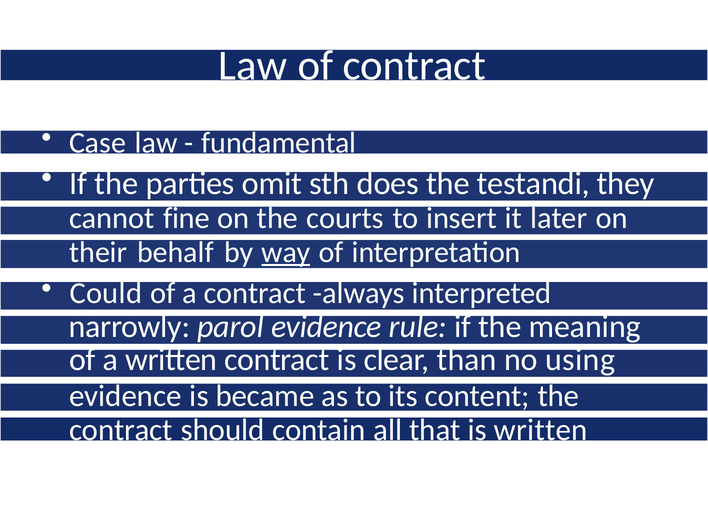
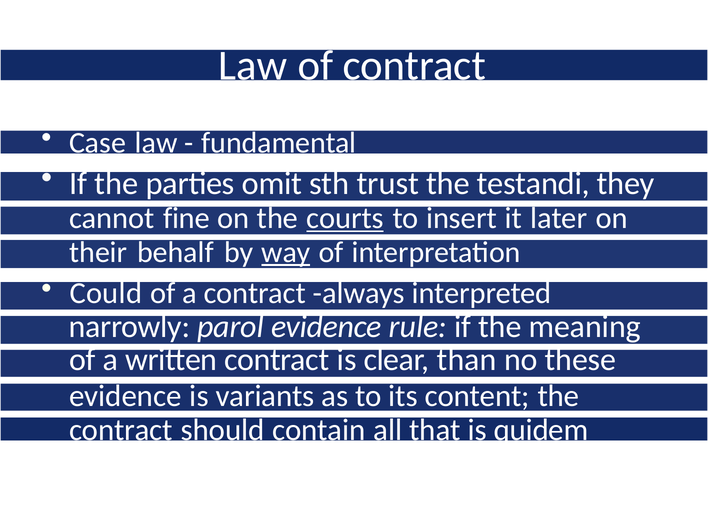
does: does -> trust (388, 183)
courts underline: none -> present (345, 218)
using: using -> these (580, 360)
became: became -> variants (265, 396)
is written: written -> quidem (541, 430)
